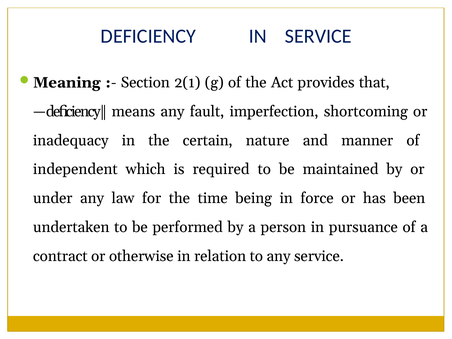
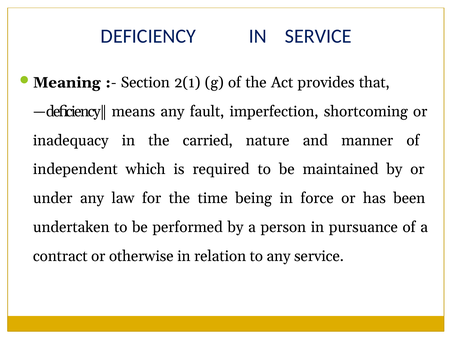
certain: certain -> carried (208, 140)
